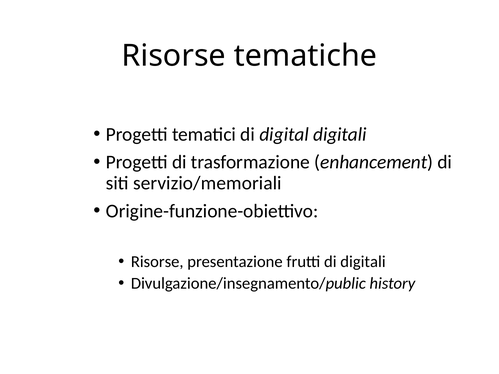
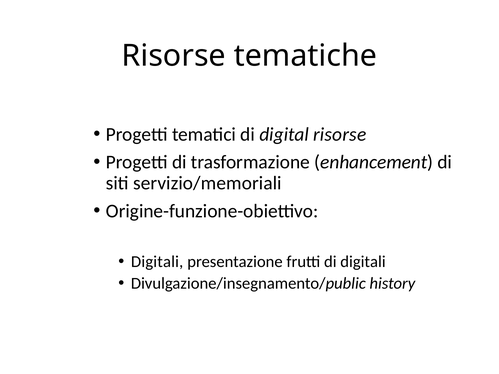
digital digitali: digitali -> risorse (340, 134)
Risorse: Risorse -> Digitali (157, 262)
